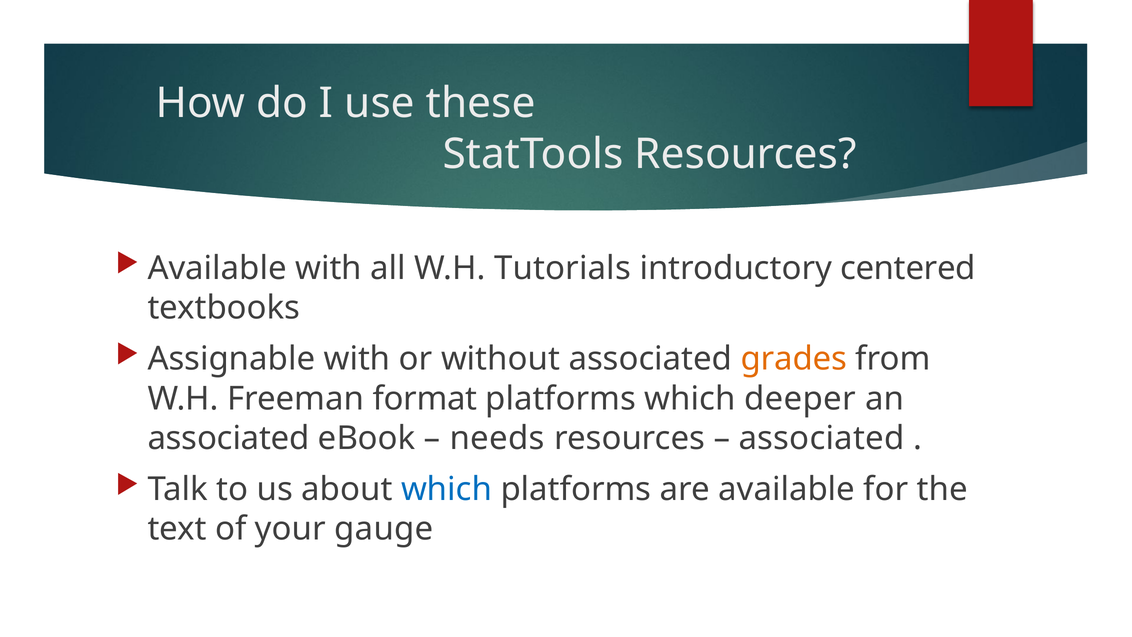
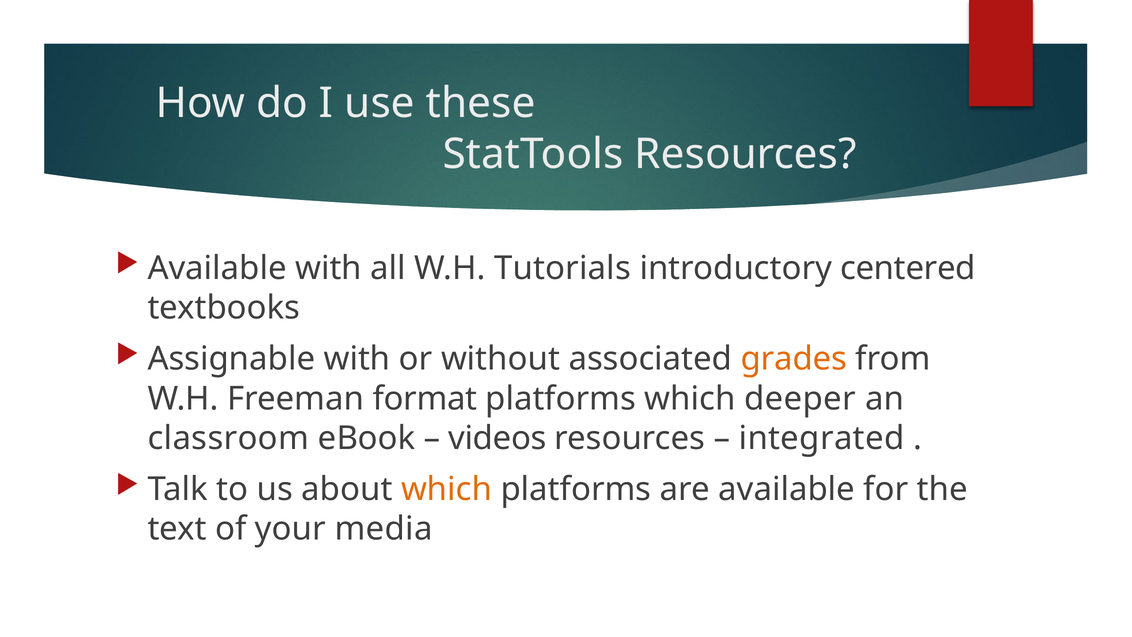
associated: associated -> classroom (228, 438)
needs: needs -> videos (498, 438)
associated: associated -> integrated (822, 438)
which colour: blue -> orange (447, 489)
gauge: gauge -> media (384, 529)
